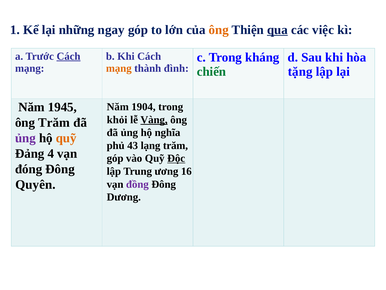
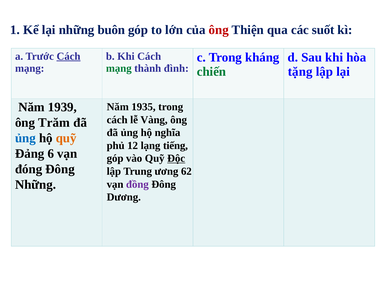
ngay: ngay -> buôn (111, 30)
ông colour: orange -> red (219, 30)
qua underline: present -> none (277, 30)
việc: việc -> suốt (323, 30)
mạng colour: orange -> green (119, 68)
1945: 1945 -> 1939 (62, 107)
1904: 1904 -> 1935 (144, 107)
khỏi: khỏi -> cách (117, 120)
Vàng underline: present -> none (154, 120)
ủng colour: purple -> blue (25, 138)
43: 43 -> 12 (133, 145)
lạng trăm: trăm -> tiếng (175, 145)
4: 4 -> 6 (51, 153)
16: 16 -> 62 (186, 171)
Quyên: Quyên -> Những (36, 184)
